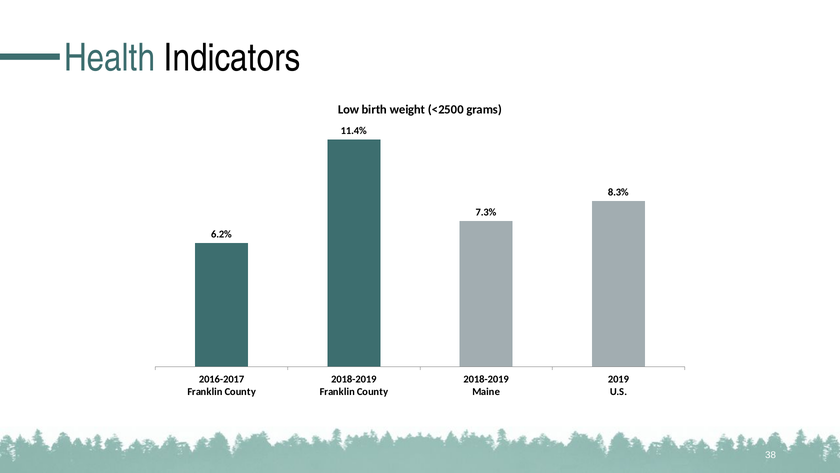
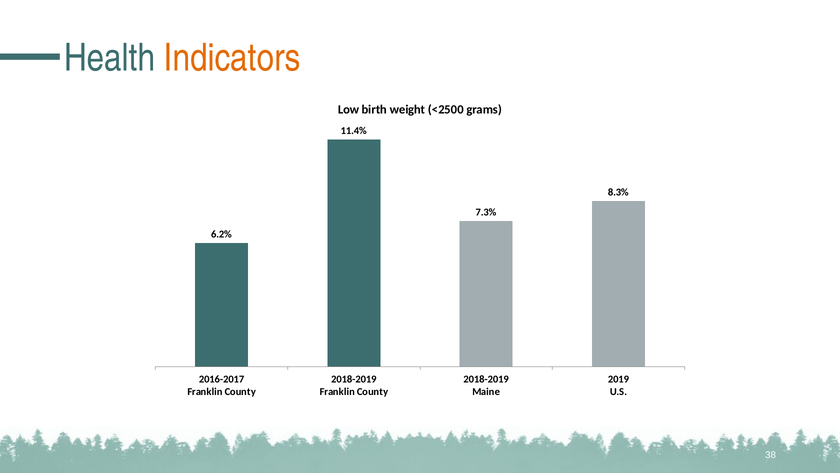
Indicators colour: black -> orange (232, 58)
